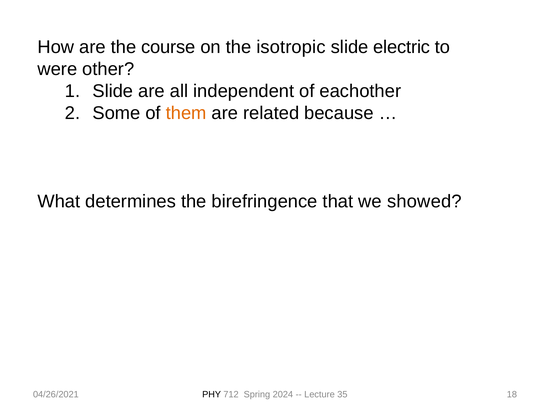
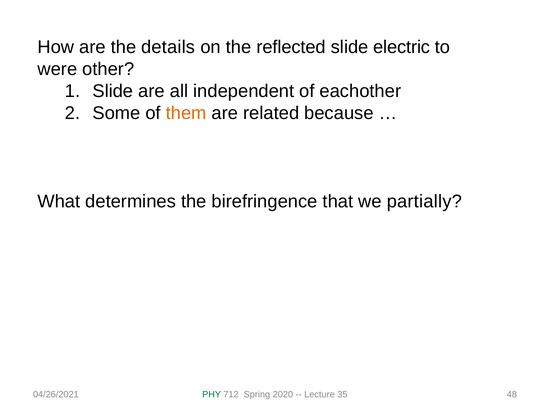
course: course -> details (168, 47)
isotropic: isotropic -> reflected (291, 47)
showed: showed -> partially (424, 201)
PHY colour: black -> green (212, 394)
2024: 2024 -> 2020 (283, 394)
18: 18 -> 48 (512, 394)
